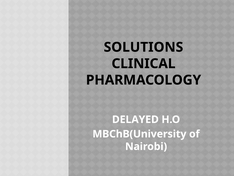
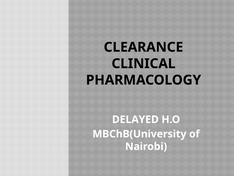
SOLUTIONS: SOLUTIONS -> CLEARANCE (143, 47)
